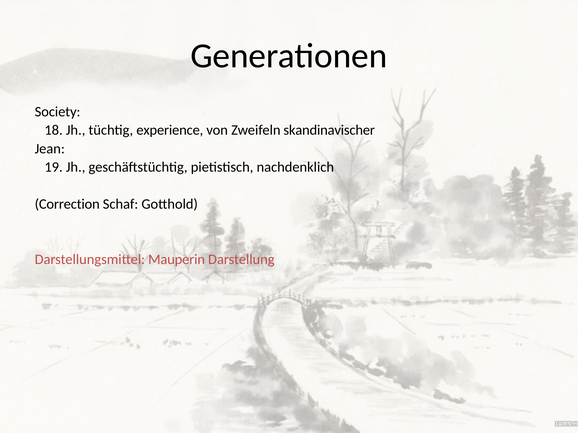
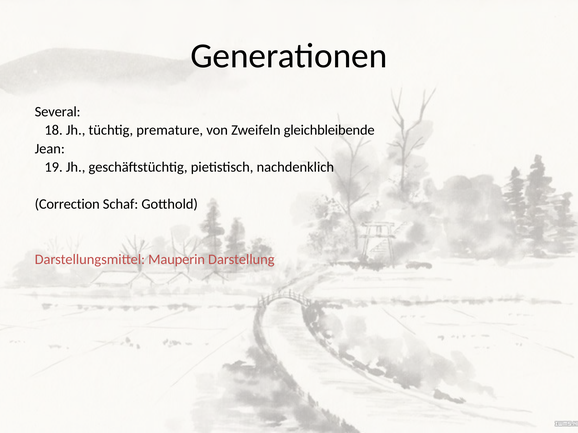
Society: Society -> Several (58, 112)
experience: experience -> premature (170, 130)
skandinavischer: skandinavischer -> gleichbleibende (329, 130)
